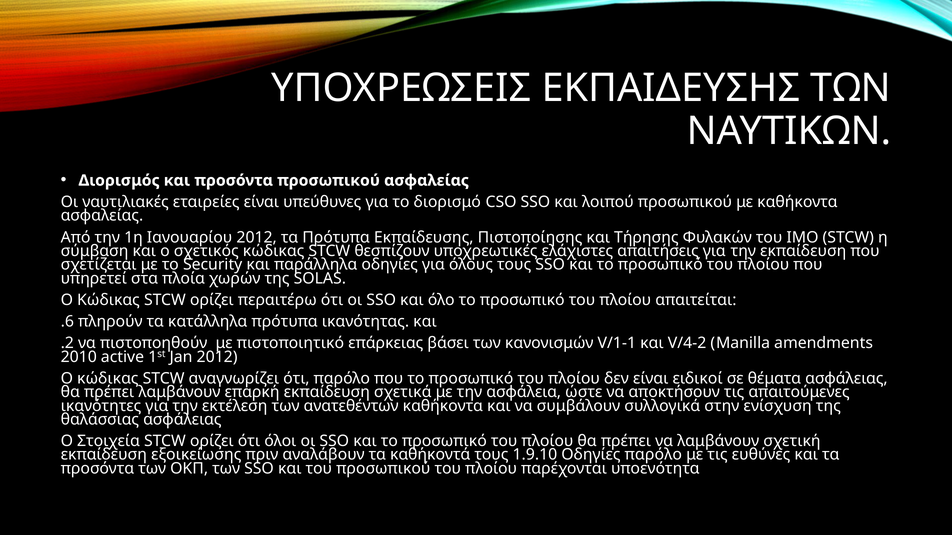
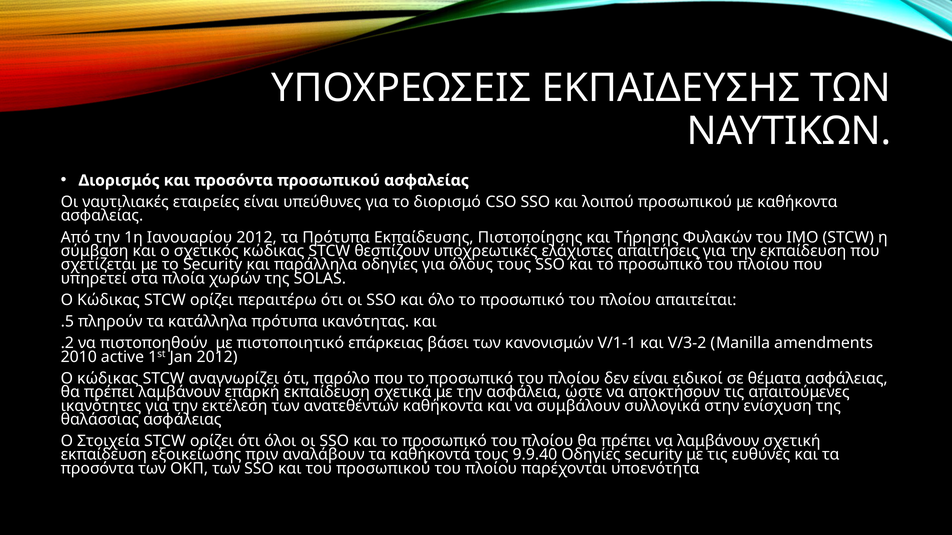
.6: .6 -> .5 (67, 322)
V/4-2: V/4-2 -> V/3-2 (687, 344)
1.9.10: 1.9.10 -> 9.9.40 (535, 455)
Οδηγίες παρόλο: παρόλο -> security (653, 455)
